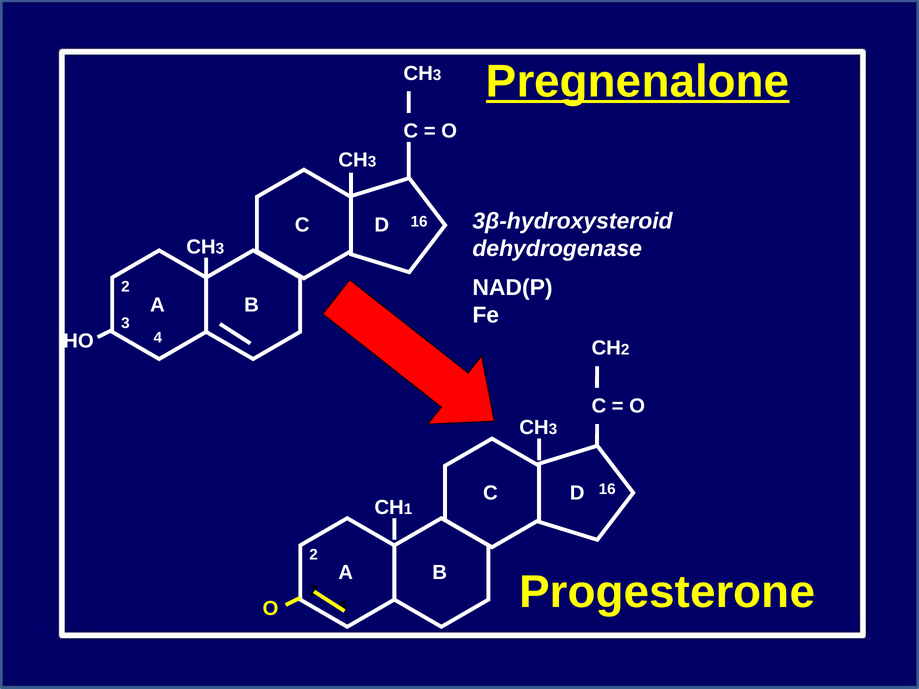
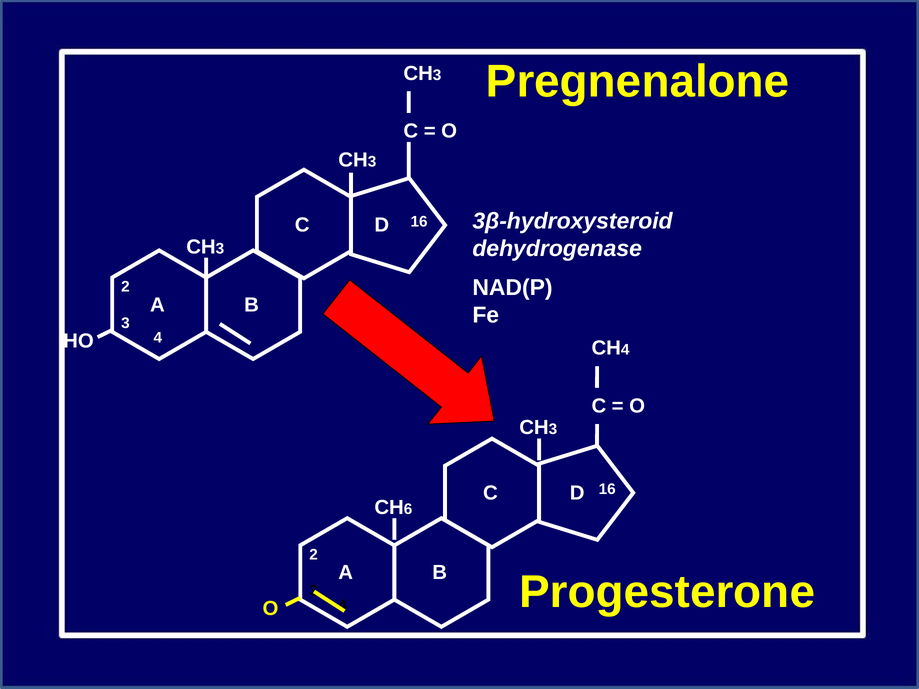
Pregnenalone underline: present -> none (638, 82)
2: 2 -> 4 (625, 350)
1: 1 -> 6 (408, 509)
